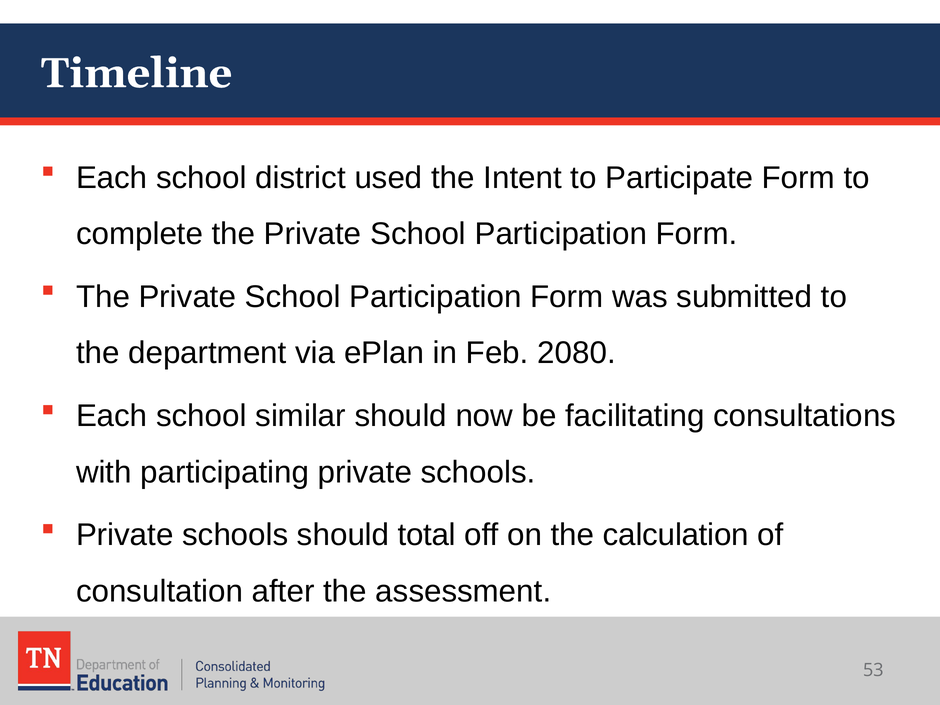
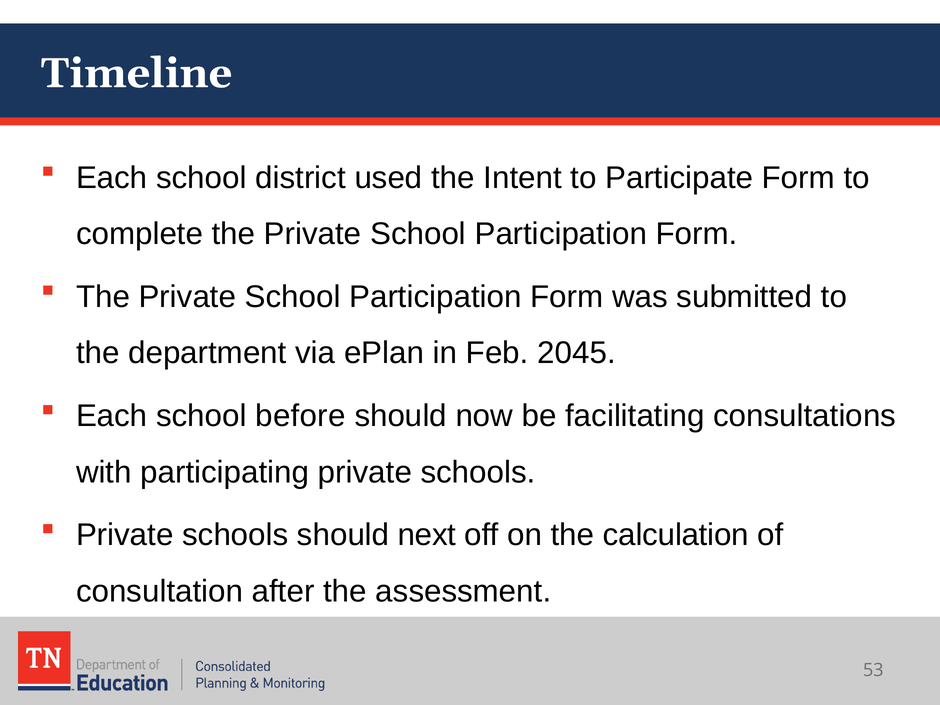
2080: 2080 -> 2045 (577, 353)
similar: similar -> before (300, 416)
total: total -> next (427, 535)
